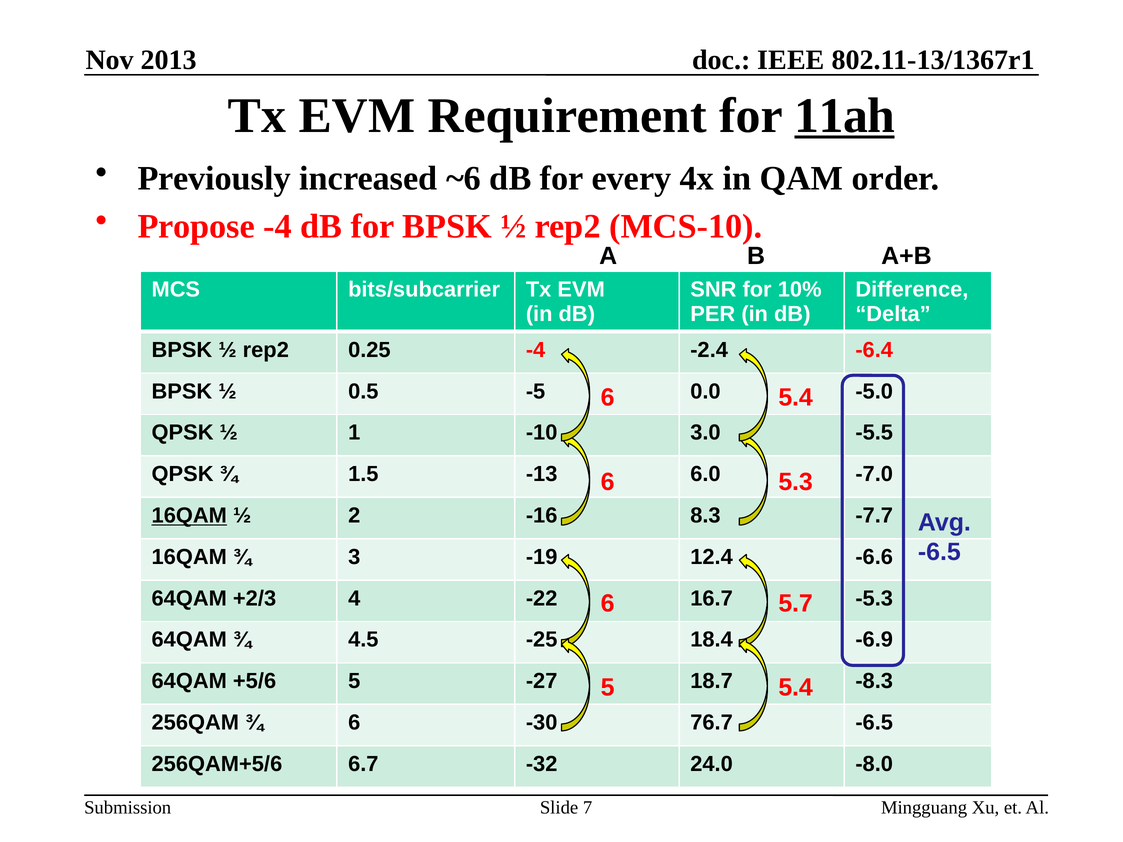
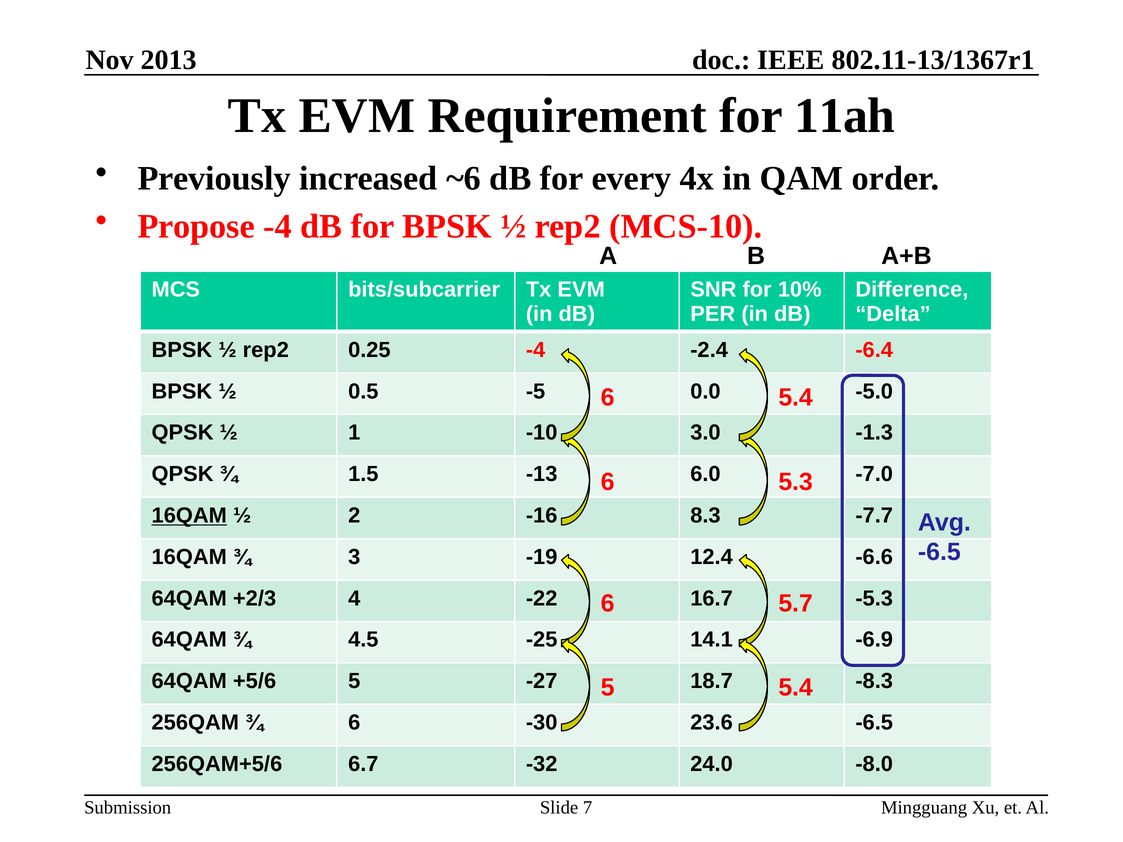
11ah underline: present -> none (845, 116)
-5.5: -5.5 -> -1.3 (874, 433)
18.4: 18.4 -> 14.1 (712, 640)
76.7: 76.7 -> 23.6 (712, 723)
